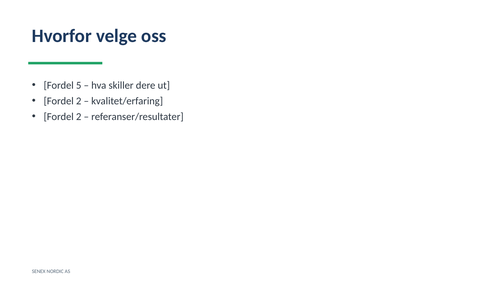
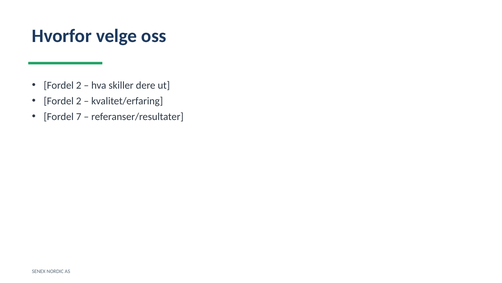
5: 5 -> 2 (79, 85)
2: 2 -> 7 (79, 116)
